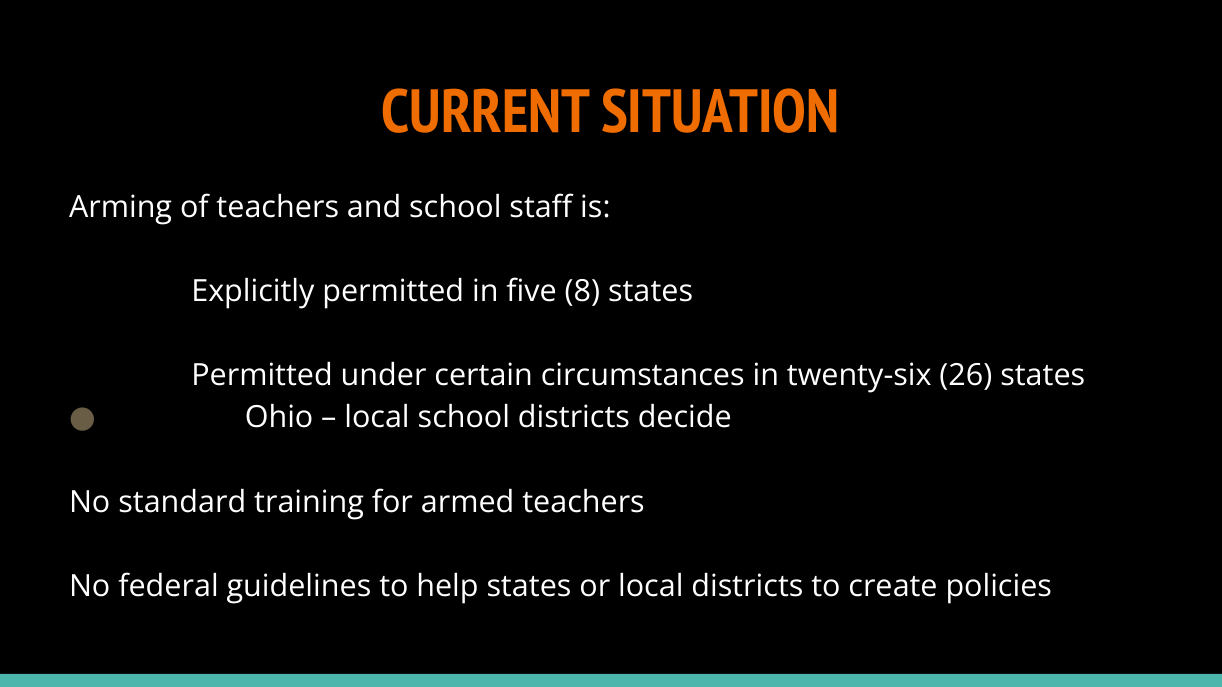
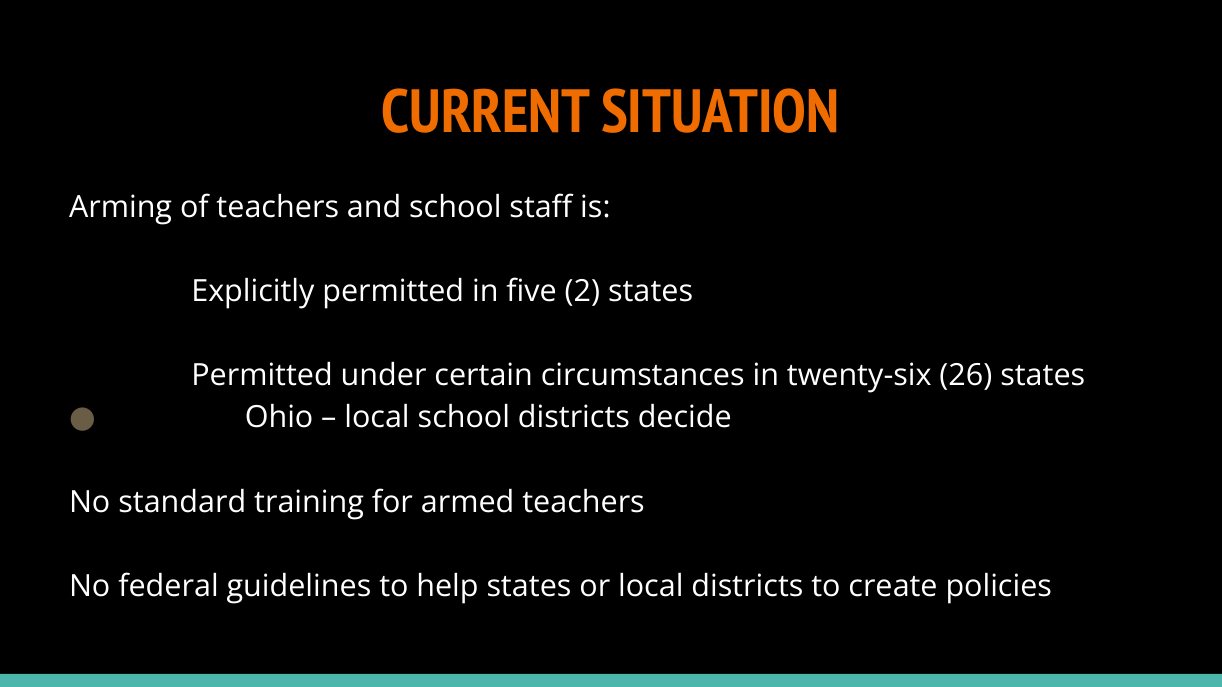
8: 8 -> 2 (582, 292)
